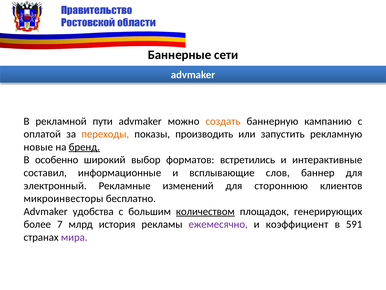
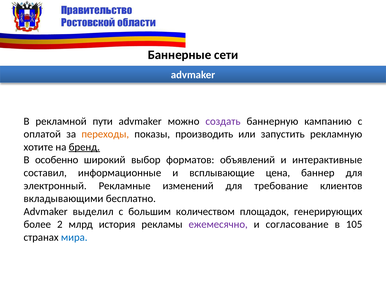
создать colour: orange -> purple (223, 121)
новые: новые -> хотите (38, 147)
встретились: встретились -> объявлений (248, 160)
слов: слов -> цена (278, 173)
стороннюю: стороннюю -> требование (281, 185)
микроинвесторы: микроинвесторы -> вкладывающими (63, 198)
удобства: удобства -> выделил (93, 211)
количеством underline: present -> none (205, 211)
7: 7 -> 2 (60, 224)
коэффициент: коэффициент -> согласование (297, 224)
591: 591 -> 105 (354, 224)
мира colour: purple -> blue (74, 237)
